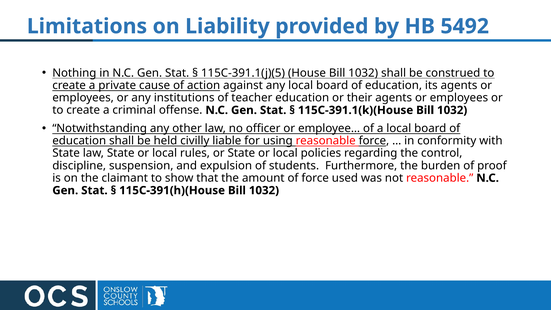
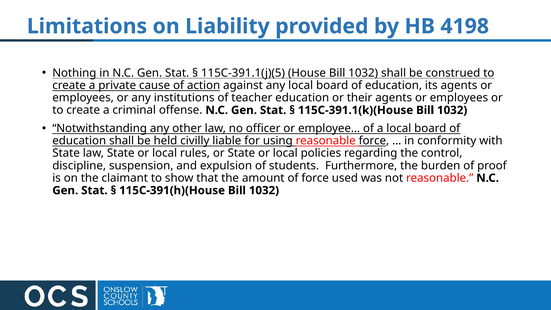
5492: 5492 -> 4198 (465, 26)
